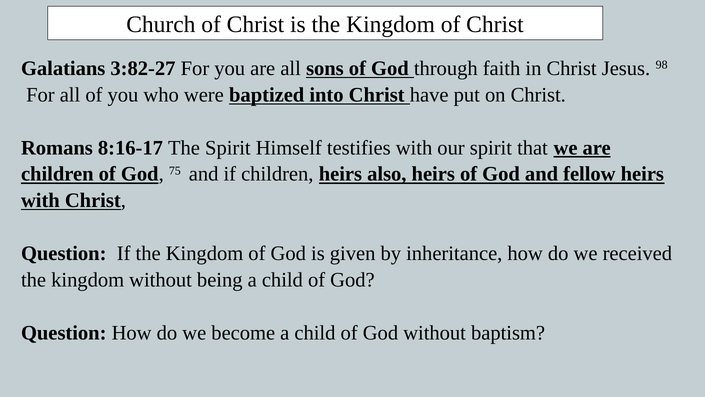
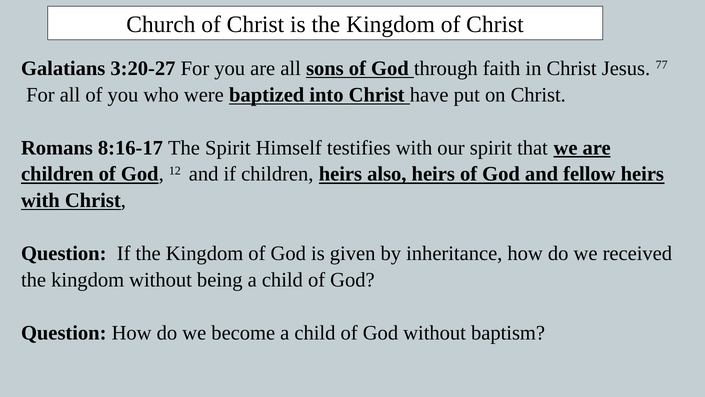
3:82-27: 3:82-27 -> 3:20-27 (143, 68)
98: 98 -> 77 (662, 65)
75: 75 -> 12 (175, 171)
